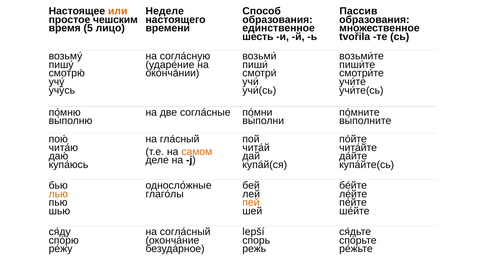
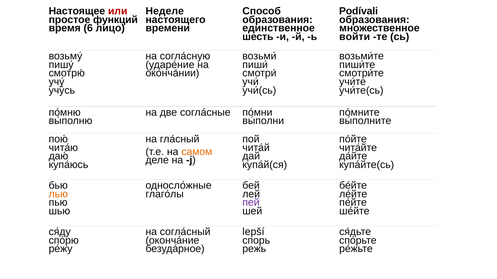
или colour: orange -> red (118, 11)
Пассив: Пассив -> Podívali (359, 11)
чешским: чешским -> функций (115, 20)
5: 5 -> 6 (88, 28)
tvořila: tvořila -> войти (355, 37)
пей colour: orange -> purple (251, 203)
